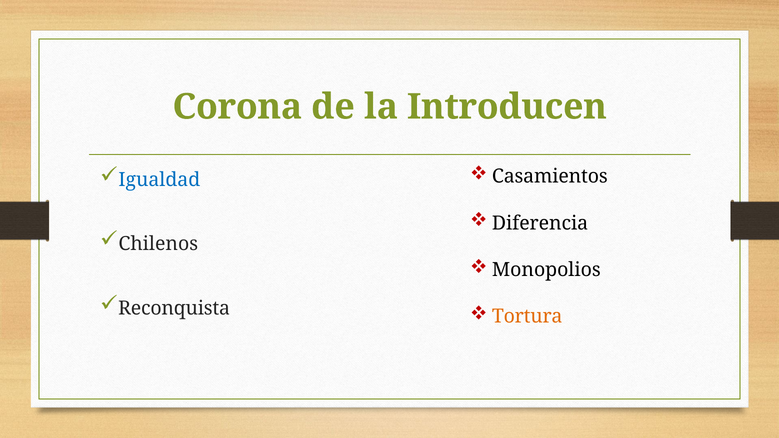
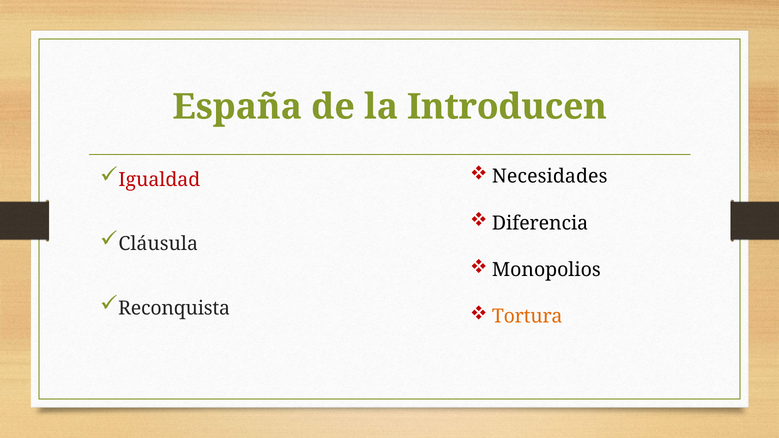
Corona: Corona -> España (237, 107)
Casamientos: Casamientos -> Necesidades (550, 176)
Igualdad colour: blue -> red (159, 180)
Chilenos: Chilenos -> Cláusula (158, 244)
